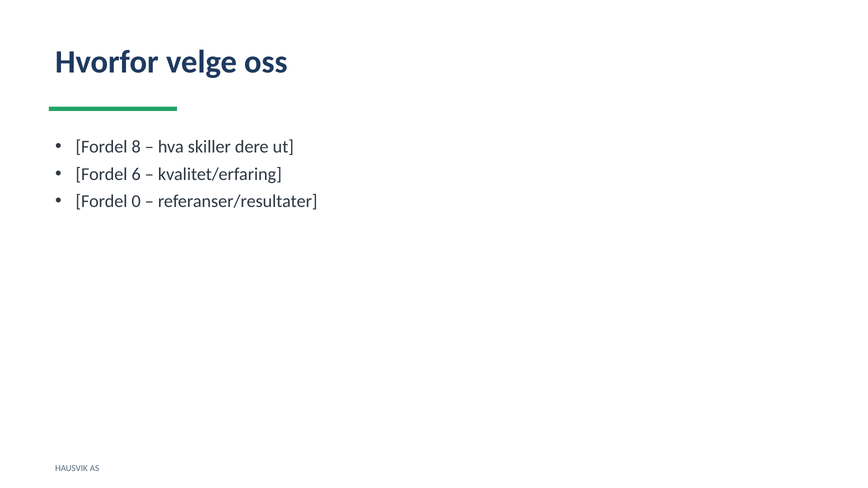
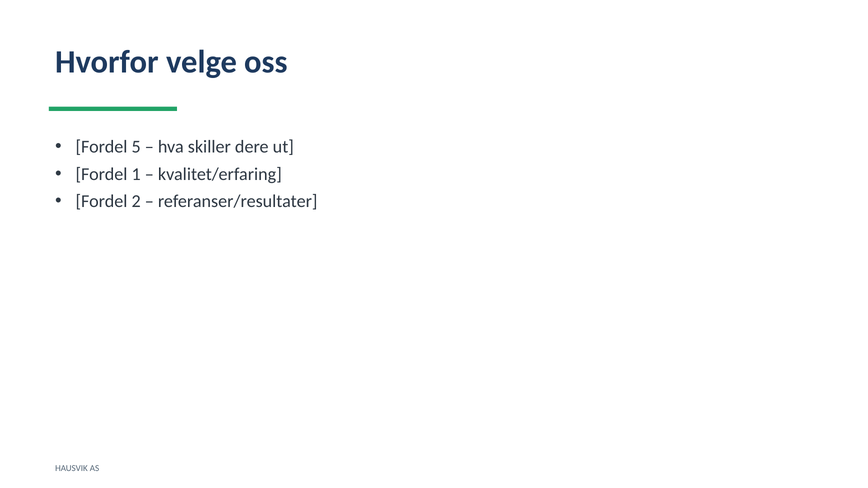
8: 8 -> 5 (136, 147)
6: 6 -> 1 (136, 174)
0: 0 -> 2 (136, 201)
